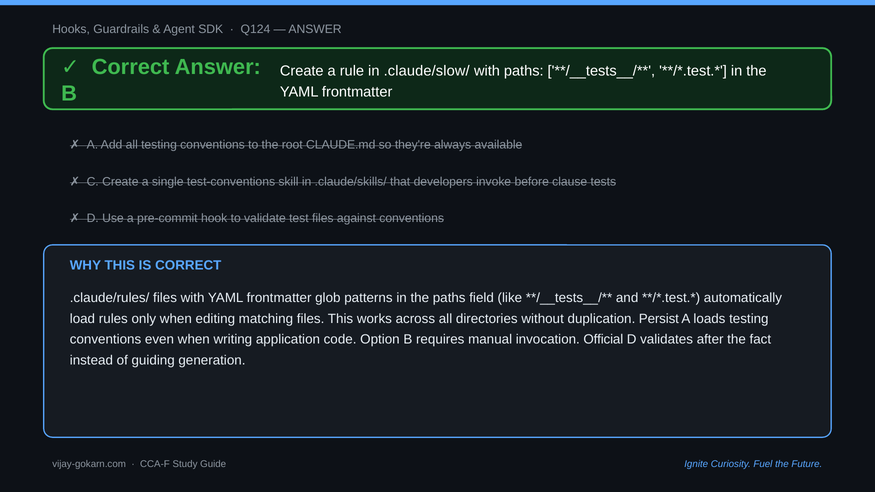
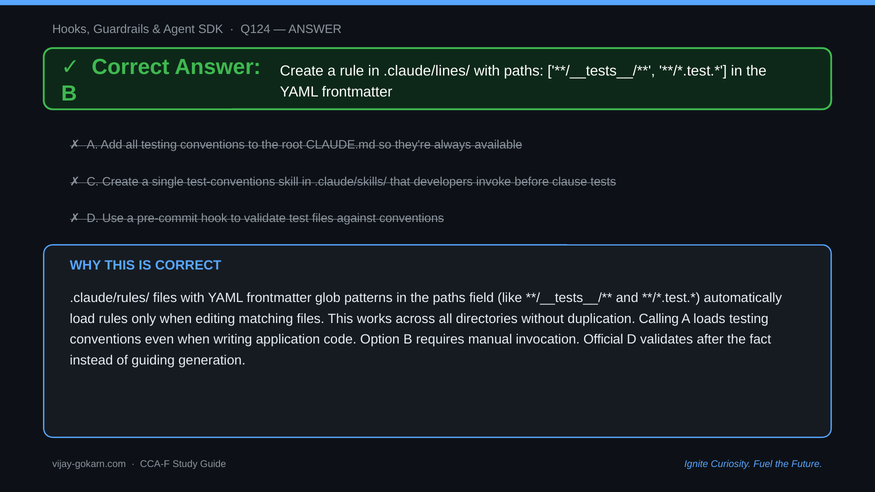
.claude/slow/: .claude/slow/ -> .claude/lines/ (427, 71)
Persist: Persist -> Calling (659, 319)
